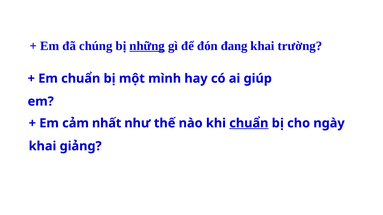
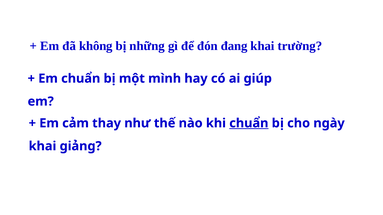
chúng: chúng -> không (96, 46)
những underline: present -> none (147, 46)
nhất: nhất -> thay (107, 123)
